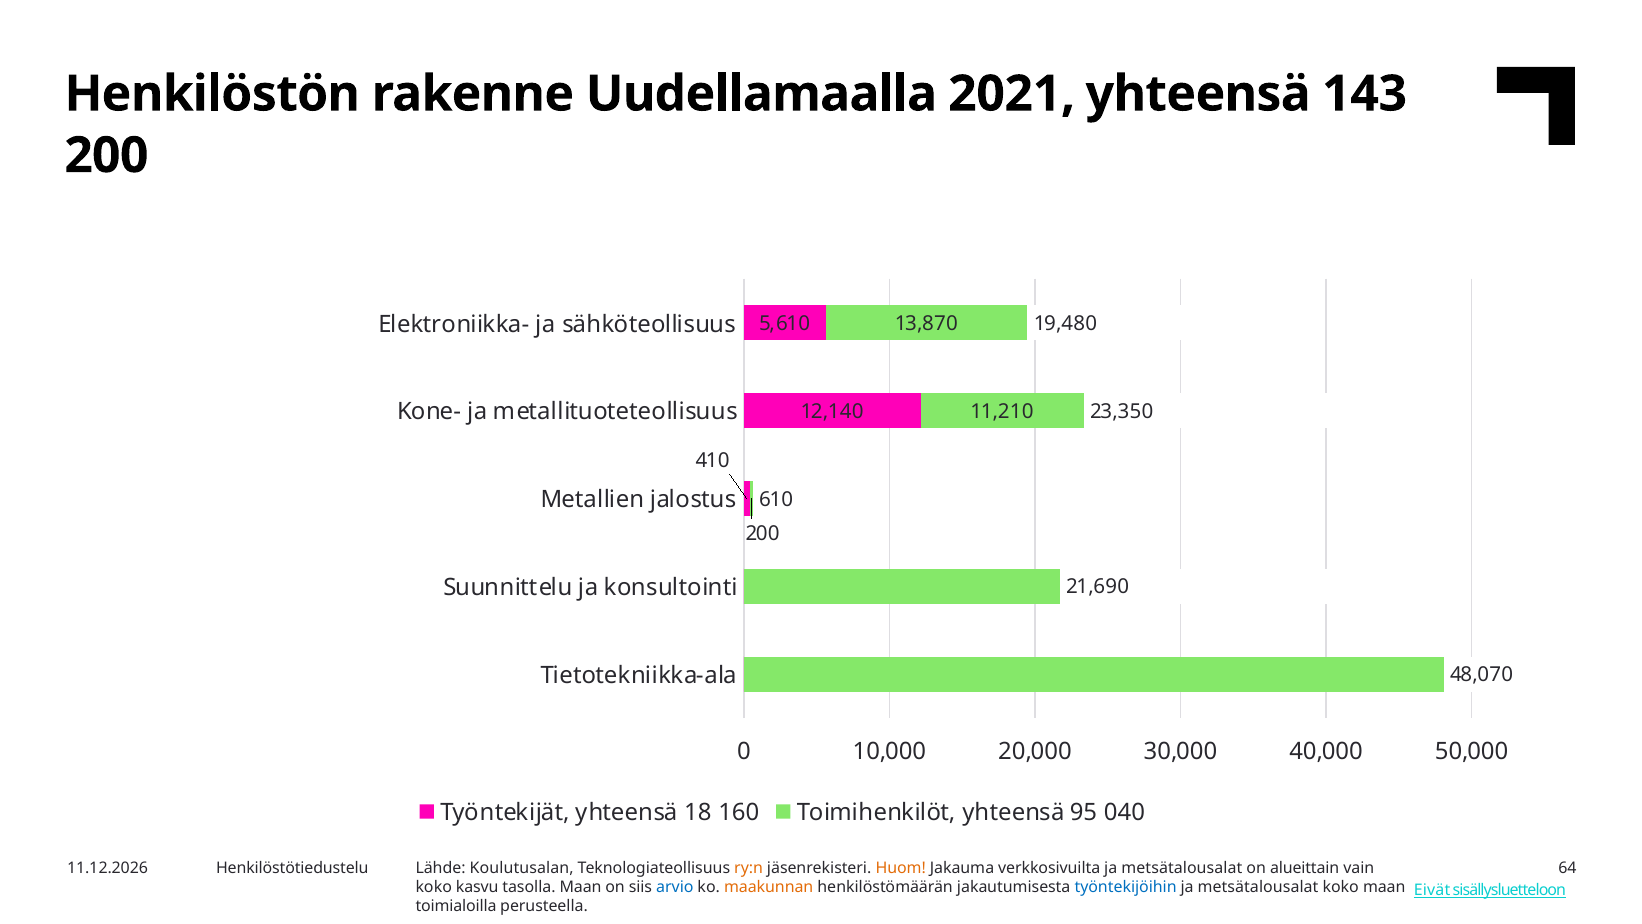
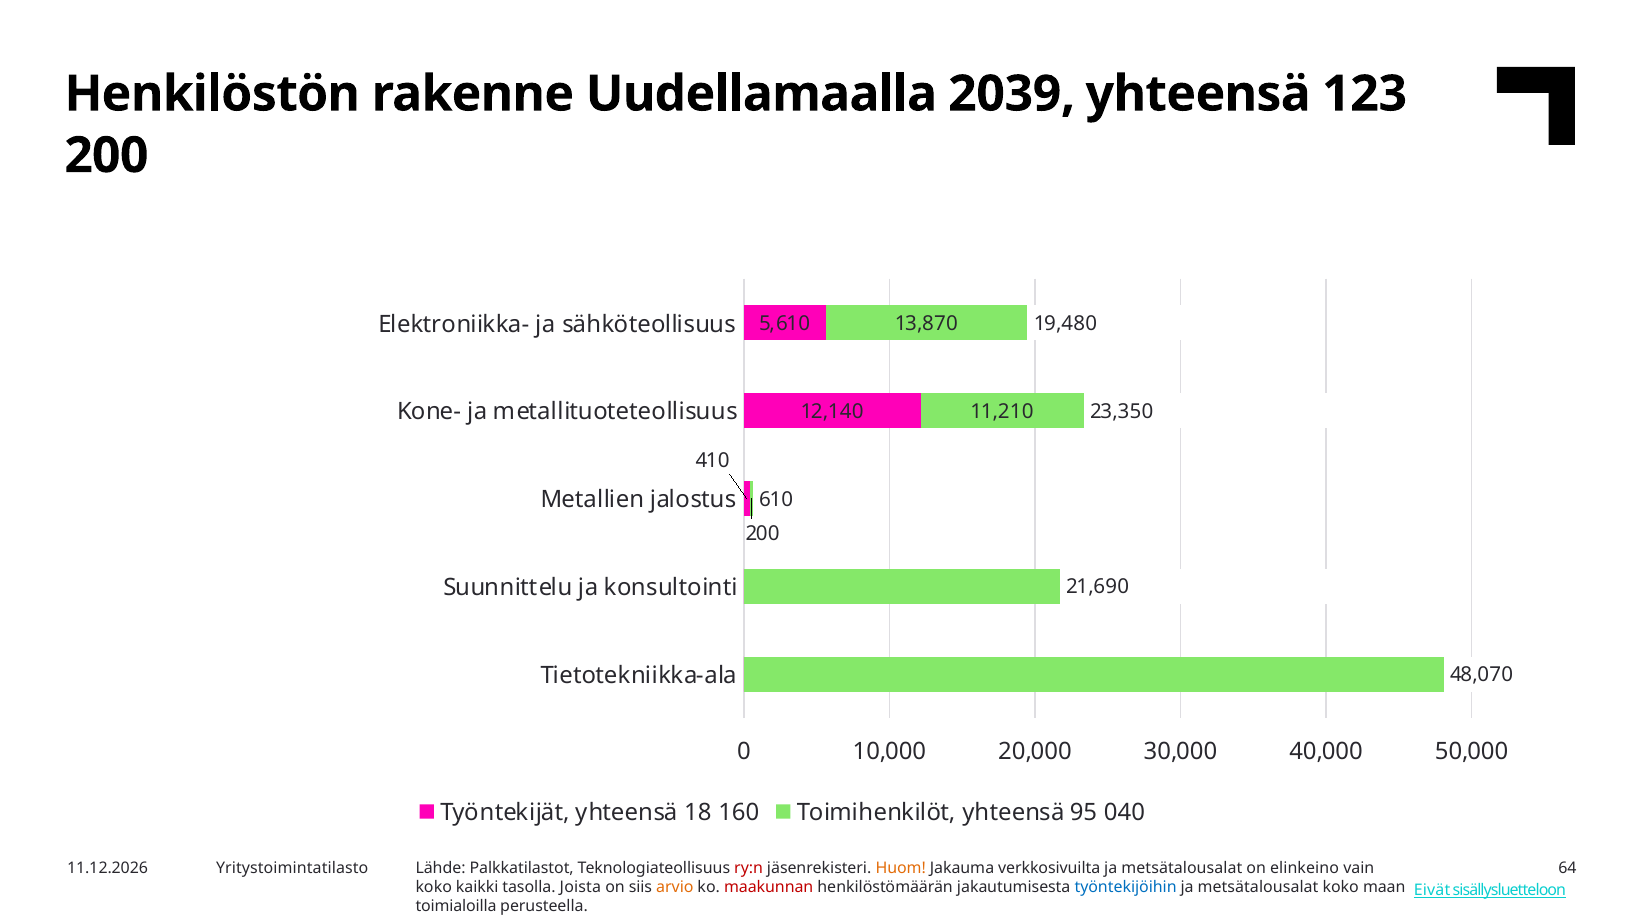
2021: 2021 -> 2039 (1012, 94)
143: 143 -> 123 (1365, 94)
Henkilöstötiedustelu: Henkilöstötiedustelu -> Yritystoimintatilasto (292, 868)
Koulutusalan: Koulutusalan -> Palkkatilastot (522, 868)
ry:n colour: orange -> red (749, 868)
alueittain: alueittain -> elinkeino (1305, 868)
kasvu: kasvu -> kaikki (477, 887)
tasolla Maan: Maan -> Joista (580, 887)
arvio colour: blue -> orange (675, 887)
maakunnan colour: orange -> red (769, 887)
